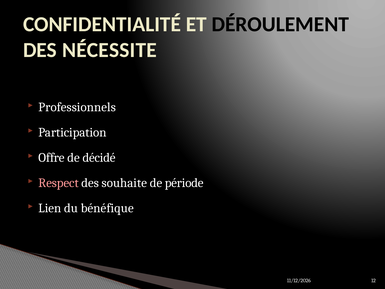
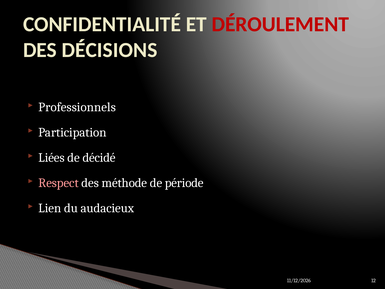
DÉROULEMENT colour: black -> red (280, 24)
NÉCESSITE: NÉCESSITE -> DÉCISIONS (109, 50)
Offre: Offre -> Liées (52, 158)
souhaite: souhaite -> méthode (124, 183)
bénéfique: bénéfique -> audacieux (107, 208)
